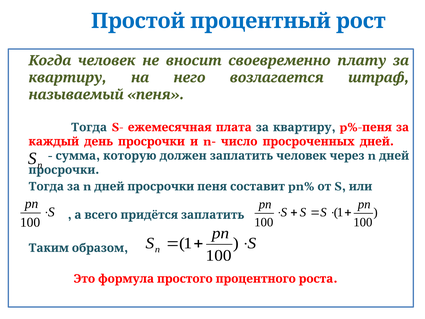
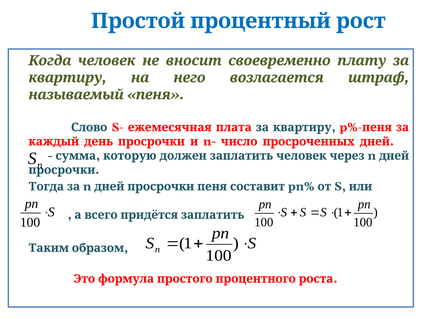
Тогда: Тогда -> Слово (89, 127)
